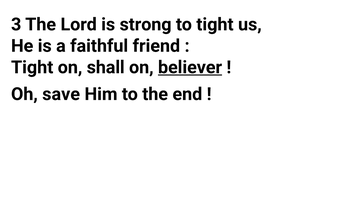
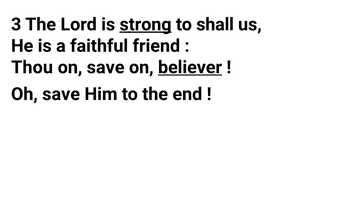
strong underline: none -> present (146, 25)
to tight: tight -> shall (215, 25)
Tight: Tight -> Thou (32, 67)
on shall: shall -> save (106, 67)
